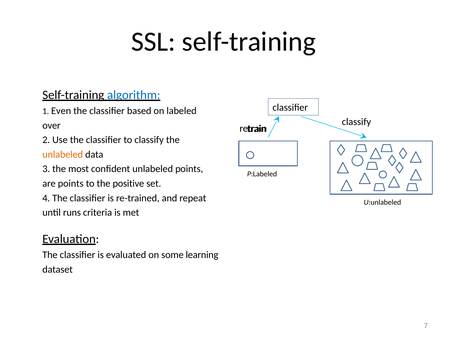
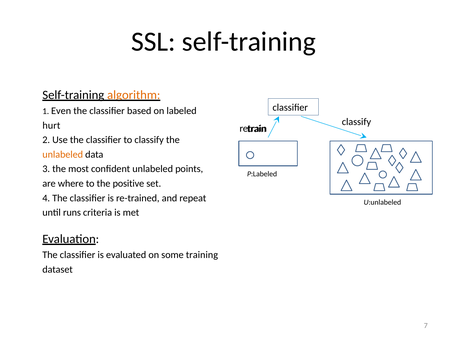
algorithm colour: blue -> orange (134, 95)
over: over -> hurt (51, 125)
are points: points -> where (71, 184)
learning: learning -> training (202, 255)
